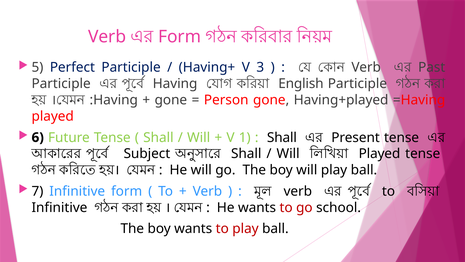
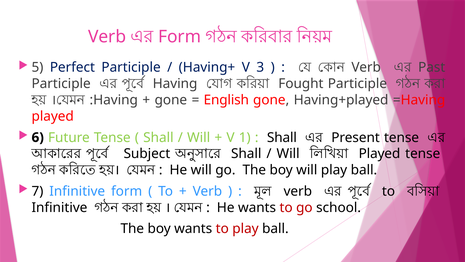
English: English -> Fought (301, 84)
Person: Person -> English (226, 100)
